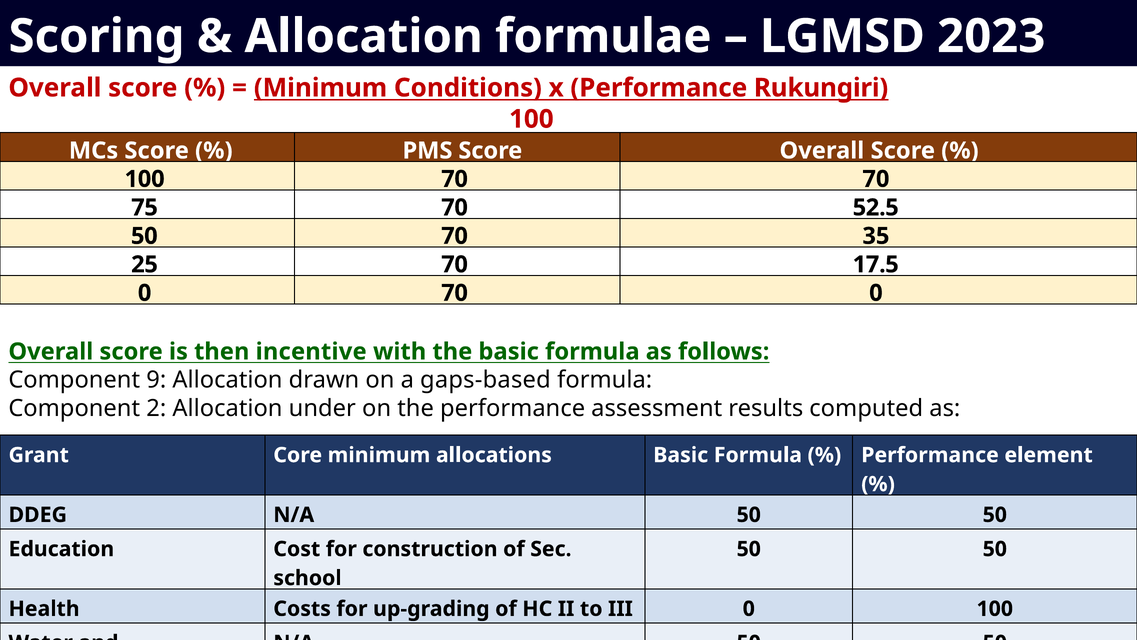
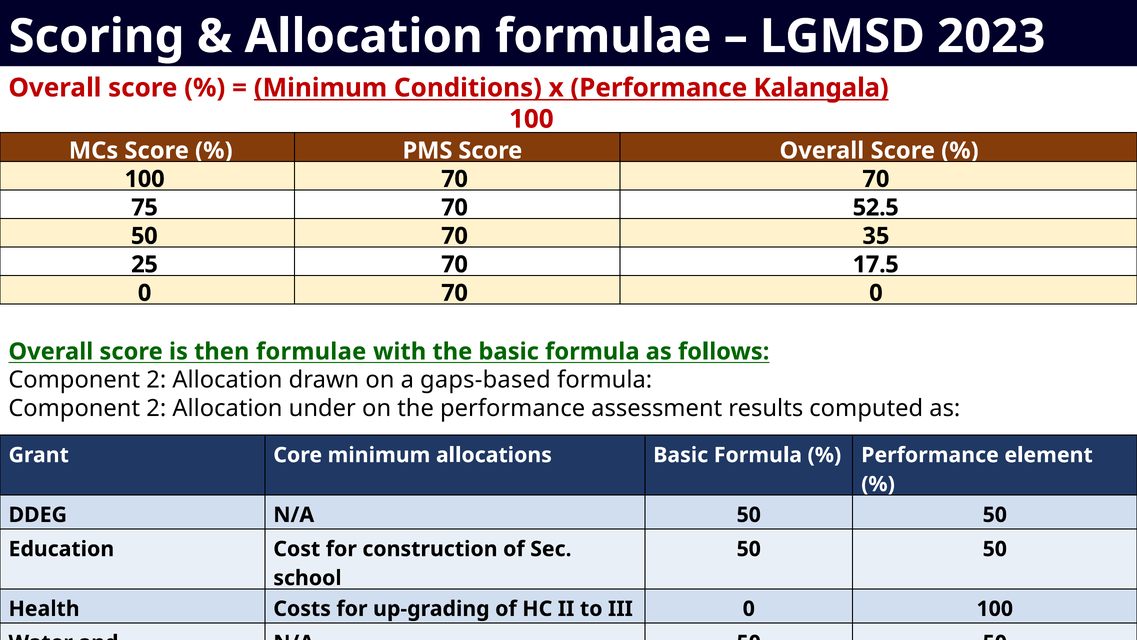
Rukungiri: Rukungiri -> Kalangala (821, 88)
then incentive: incentive -> formulae (311, 351)
9: 9 -> 2 (156, 380)
